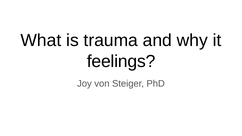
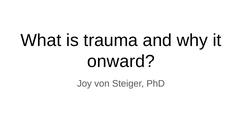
feelings: feelings -> onward (121, 61)
